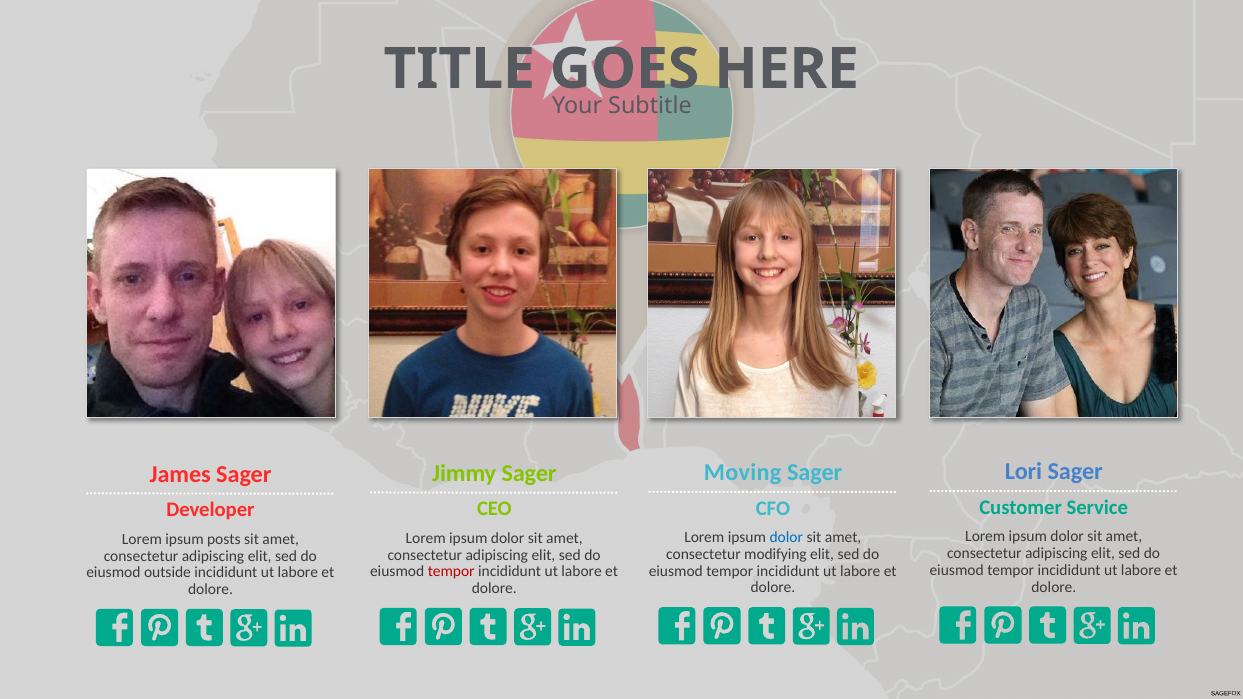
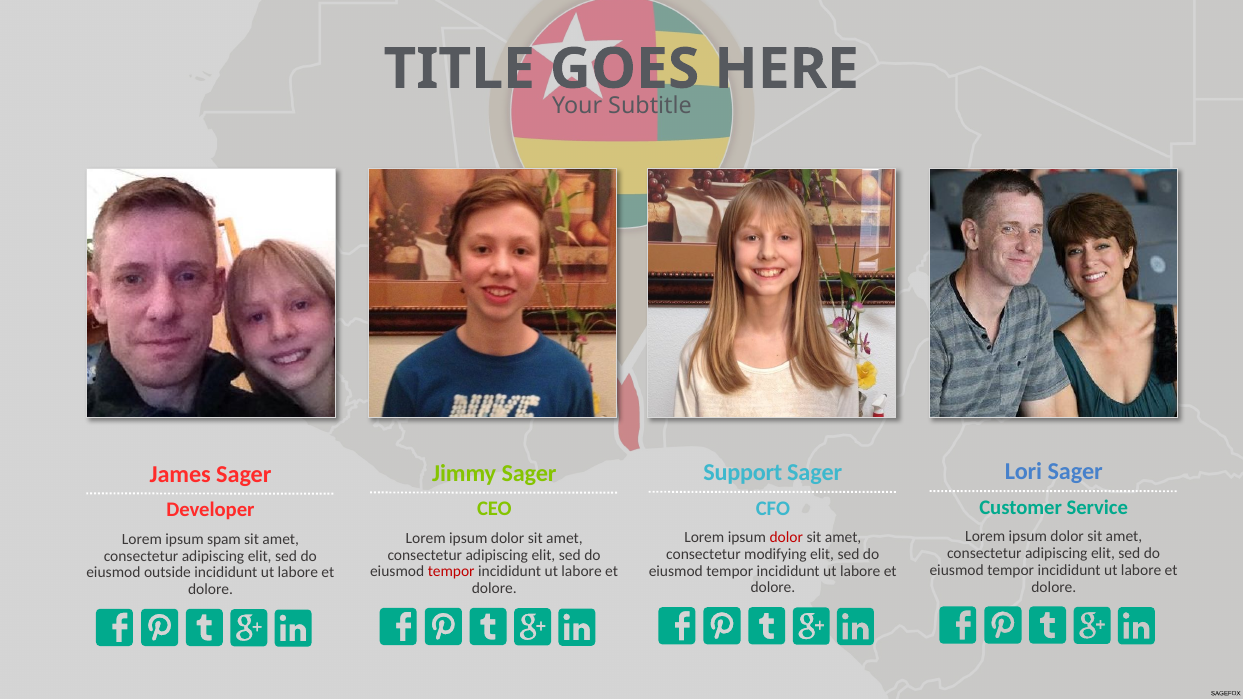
Moving: Moving -> Support (743, 473)
dolor colour: blue -> red (786, 538)
posts: posts -> spam (224, 539)
